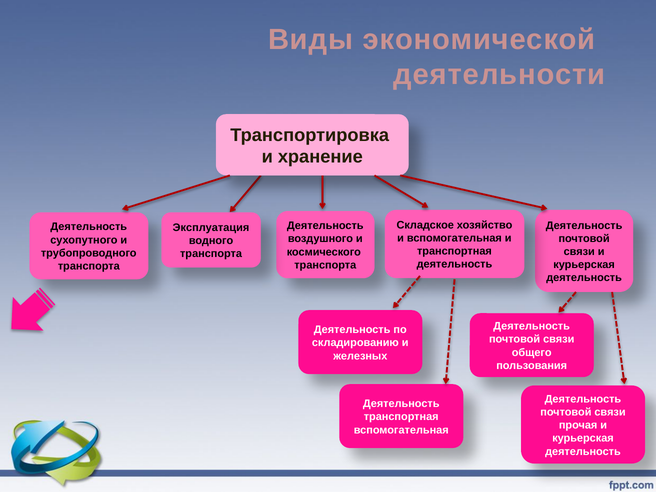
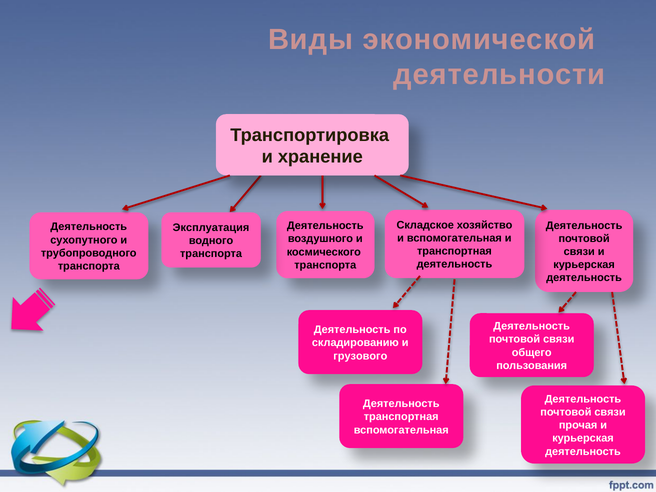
железных: железных -> грузового (360, 356)
